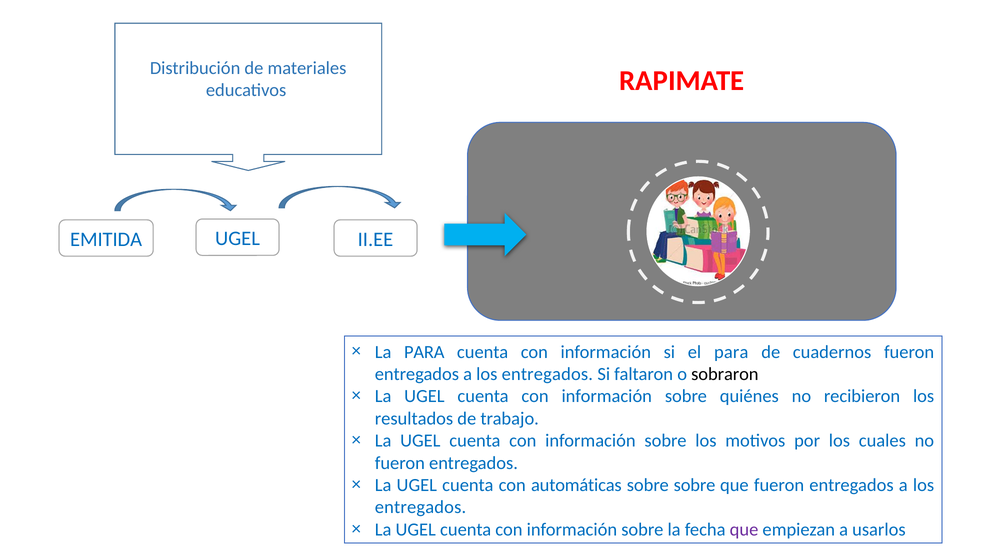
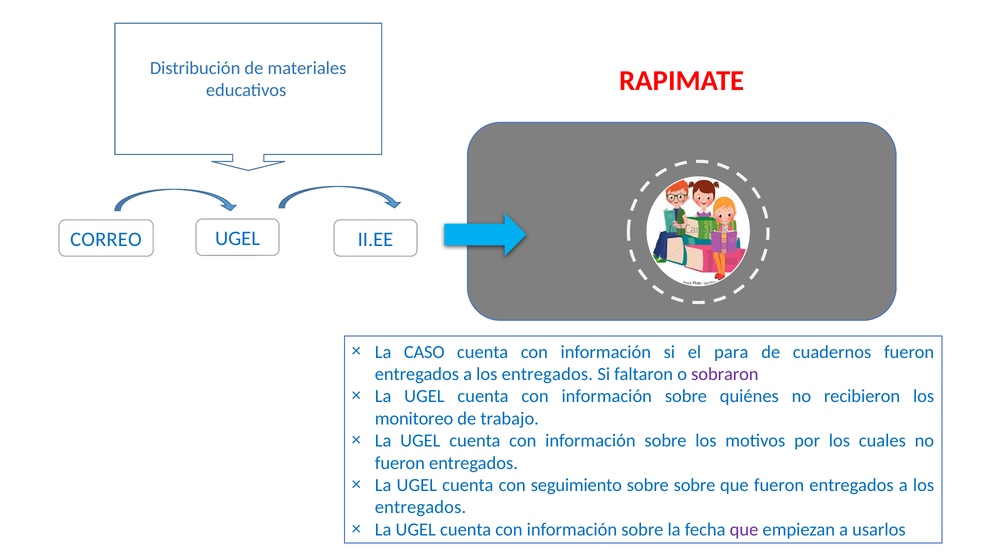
EMITIDA: EMITIDA -> CORREO (106, 240)
La PARA: PARA -> CASO (424, 352)
sobraron colour: black -> purple (725, 374)
resultados: resultados -> monitoreo (414, 419)
automáticas: automáticas -> seguimiento (576, 485)
